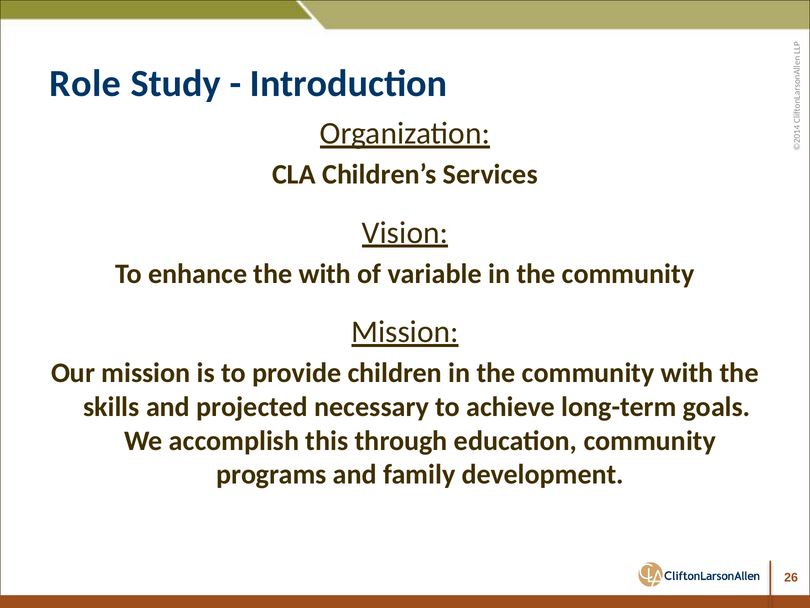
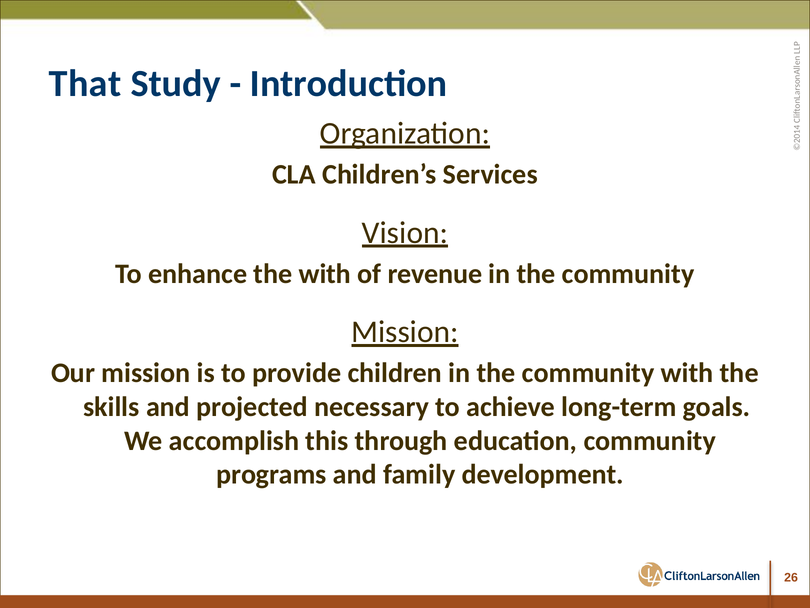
Role: Role -> That (85, 84)
variable: variable -> revenue (435, 274)
